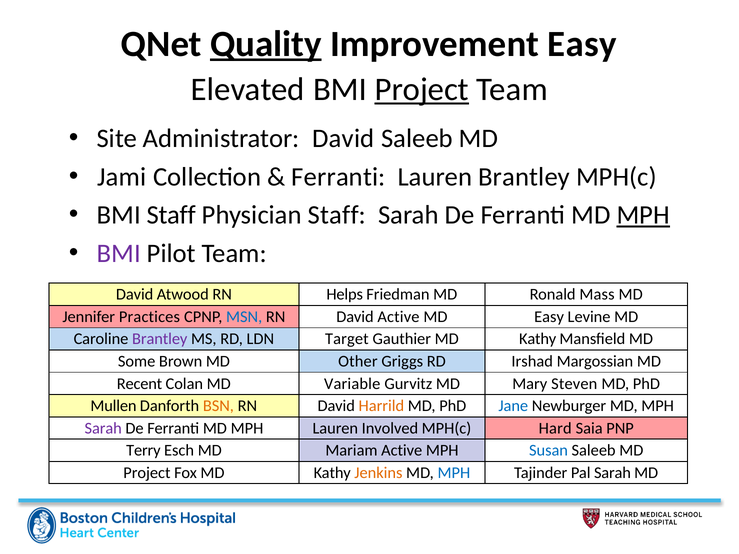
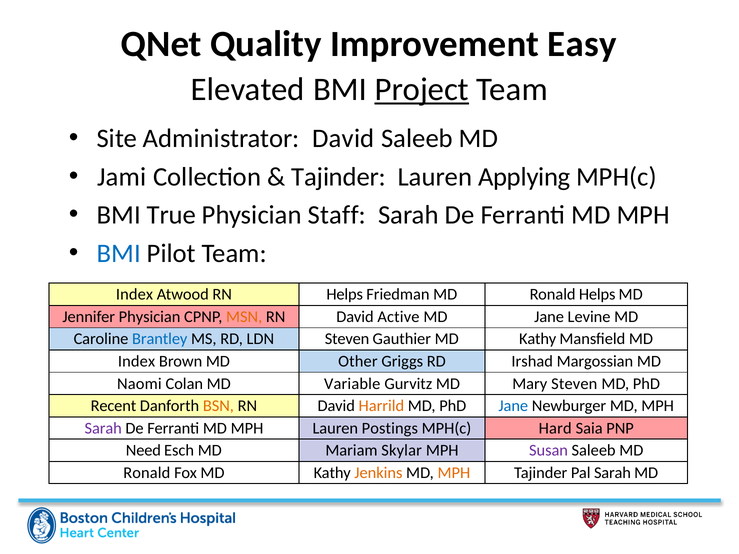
Quality underline: present -> none (266, 44)
Ferranti: Ferranti -> Tajinder (339, 177)
Lauren Brantley: Brantley -> Applying (524, 177)
BMI Staff: Staff -> True (171, 215)
MPH underline: present -> none (643, 215)
BMI colour: purple -> blue (119, 253)
David: David -> Index (135, 295)
Ronald Mass: Mass -> Helps (597, 295)
Jennifer Practices: Practices -> Physician (150, 317)
MSN colour: blue -> orange (244, 317)
MD Easy: Easy -> Jane (549, 317)
Brantley colour: purple -> blue (160, 339)
LDN Target: Target -> Steven (347, 339)
Some: Some -> Index (137, 361)
Recent: Recent -> Naomi (139, 384)
Mullen: Mullen -> Recent (113, 406)
Involved: Involved -> Postings (390, 428)
Terry: Terry -> Need (143, 451)
Mariam Active: Active -> Skylar (402, 451)
Susan colour: blue -> purple (549, 451)
Project: Project -> Ronald (147, 473)
MPH colour: blue -> orange (454, 473)
